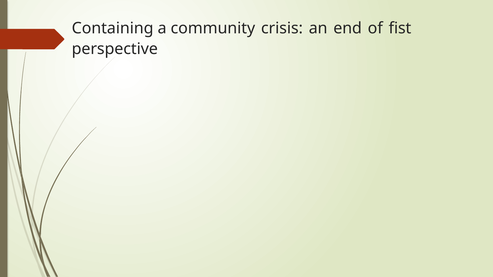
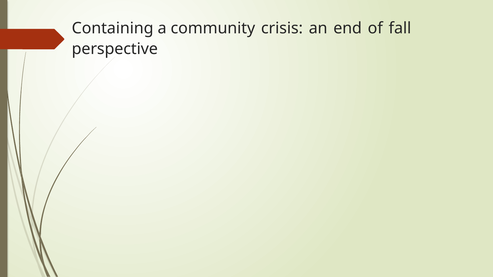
fist: fist -> fall (400, 28)
